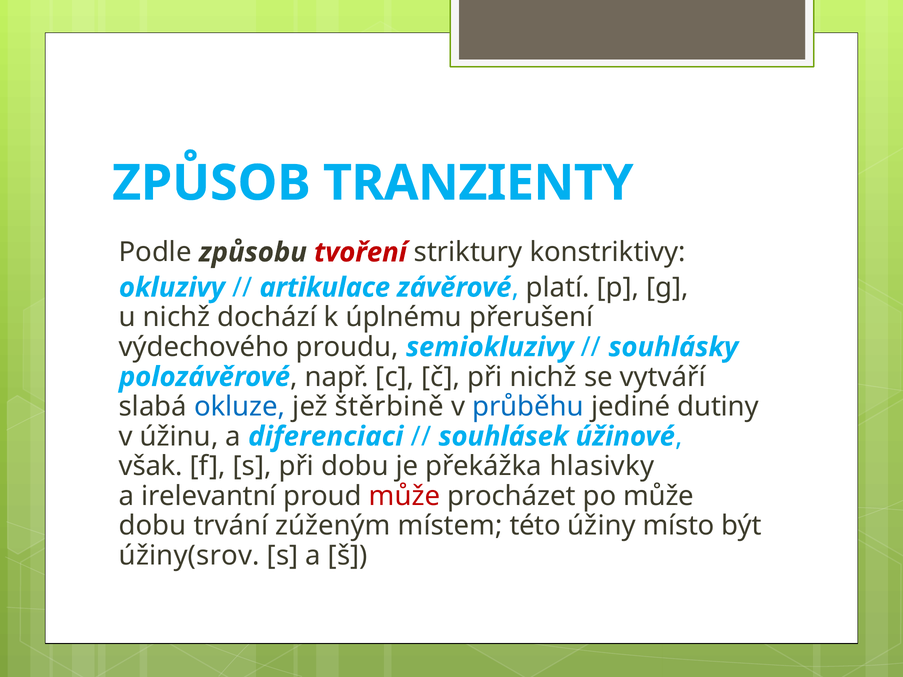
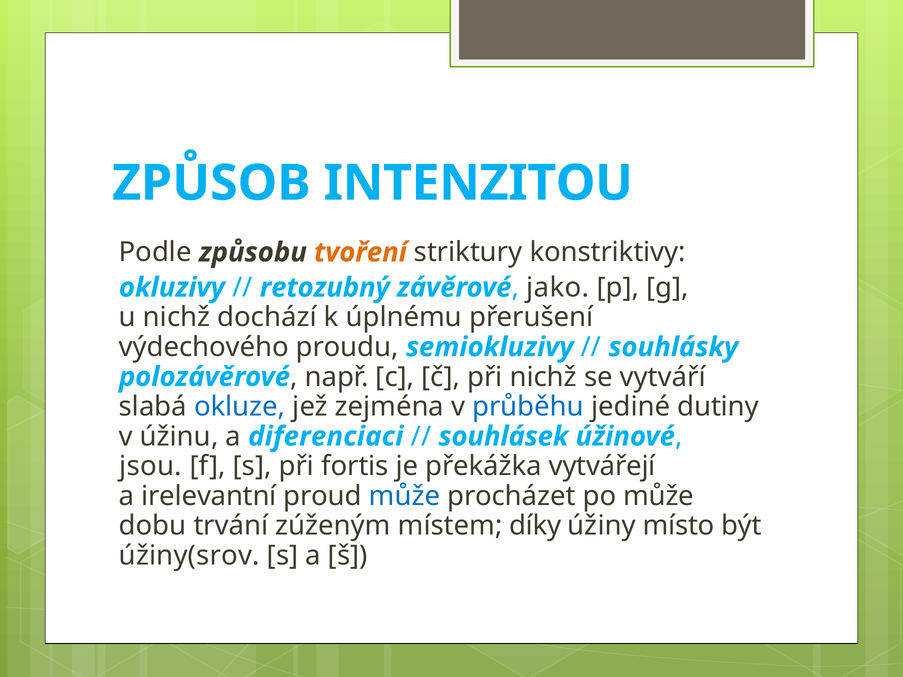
TRANZIENTY: TRANZIENTY -> INTENZITOU (478, 183)
tvoření colour: red -> orange (360, 252)
artikulace: artikulace -> retozubný (325, 288)
platí: platí -> jako (558, 288)
štěrbině: štěrbině -> zejména (389, 407)
však: však -> jsou (151, 466)
při dobu: dobu -> fortis (355, 466)
hlasivky: hlasivky -> vytvářejí (602, 466)
může colour: red -> blue (405, 496)
této: této -> díky (535, 526)
